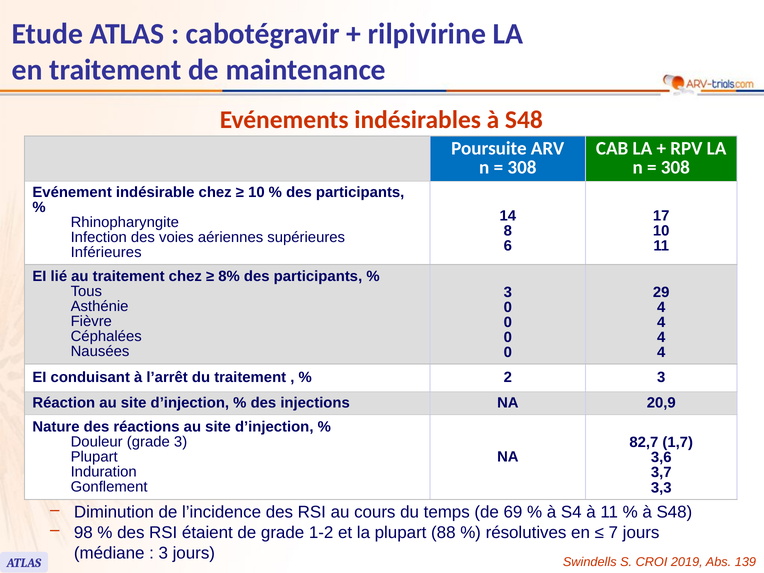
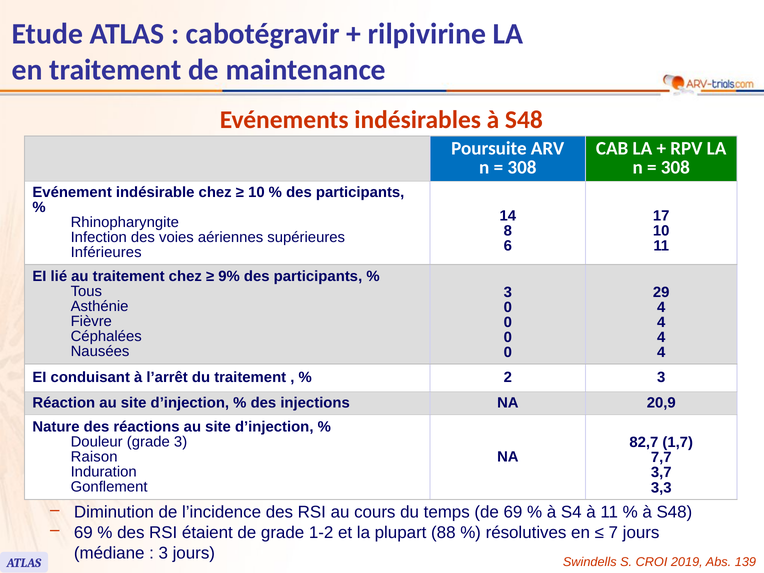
8%: 8% -> 9% (229, 276)
Plupart: Plupart -> Raison (94, 457)
3,6: 3,6 -> 7,7 (661, 458)
98: 98 -> 69 (83, 533)
